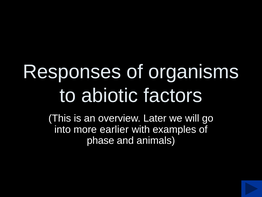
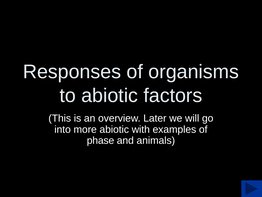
more earlier: earlier -> abiotic (114, 129)
